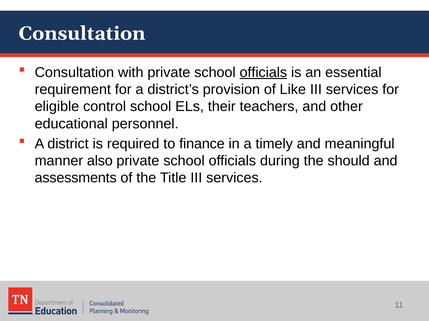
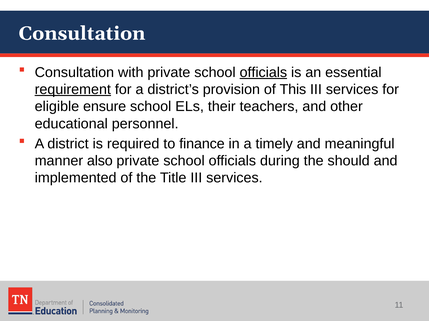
requirement underline: none -> present (73, 90)
Like: Like -> This (293, 90)
control: control -> ensure (105, 107)
assessments: assessments -> implemented (76, 178)
